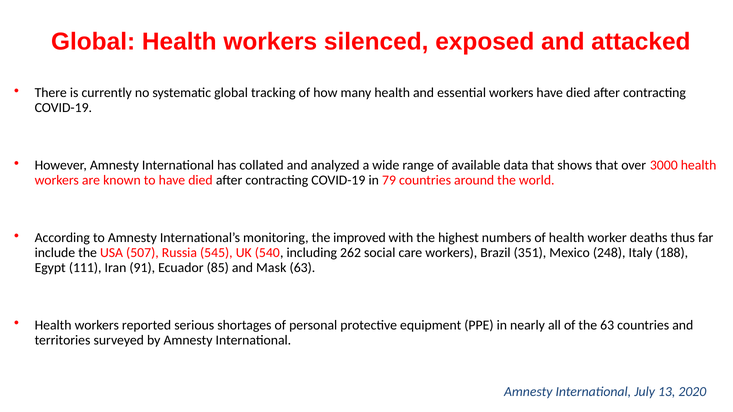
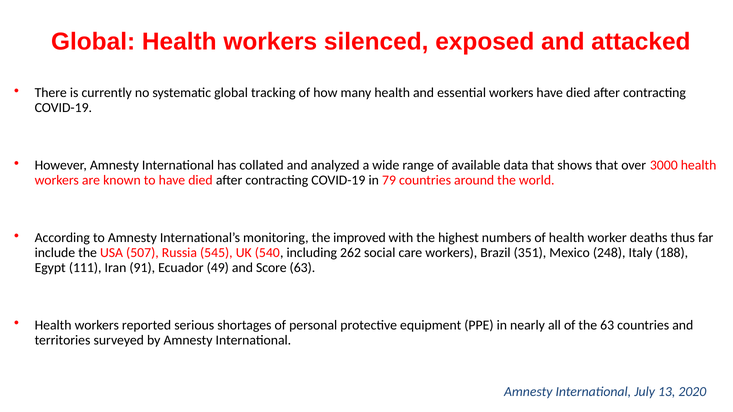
85: 85 -> 49 (218, 268)
Mask: Mask -> Score (271, 268)
